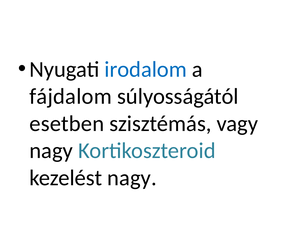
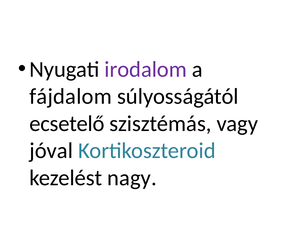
irodalom colour: blue -> purple (146, 69)
esetben: esetben -> ecsetelő (67, 123)
nagy: nagy -> jóval (51, 151)
